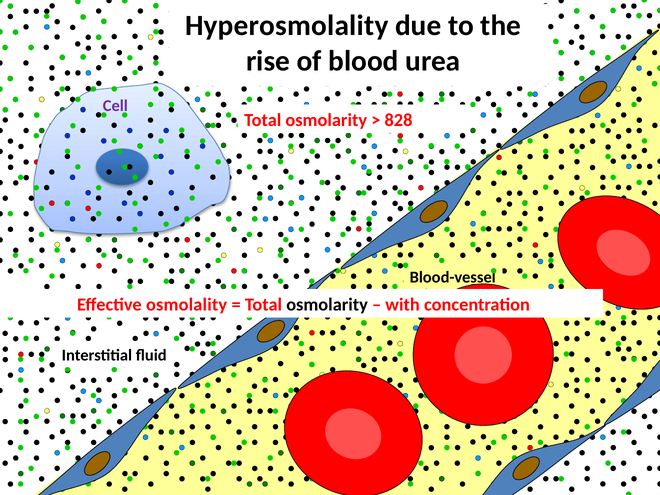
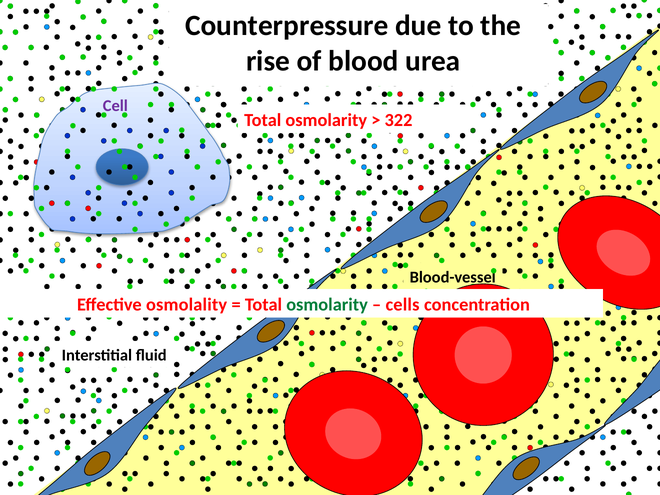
Hyperosmolality: Hyperosmolality -> Counterpressure (287, 26)
828: 828 -> 322 (398, 120)
osmolarity colour: black -> green (327, 305)
with: with -> cells (402, 305)
